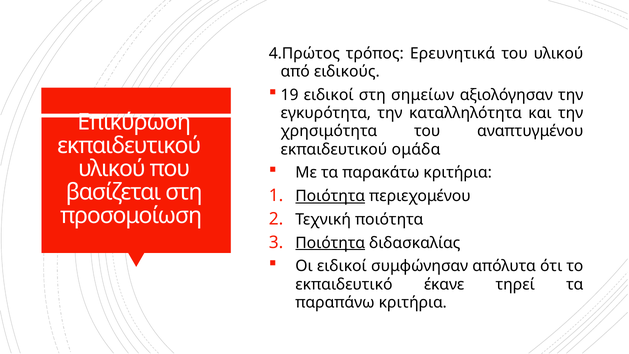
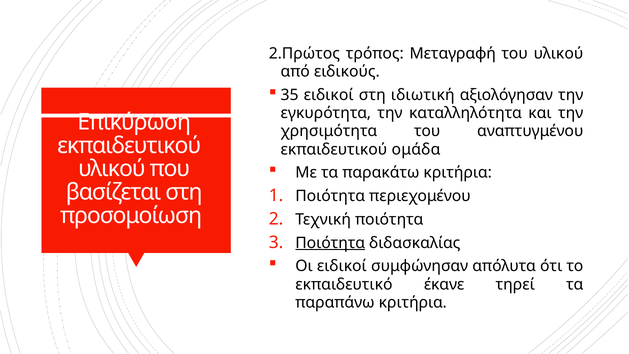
4.Πρώτος: 4.Πρώτος -> 2.Πρώτος (304, 54)
Ερευνητικά: Ερευνητικά -> Μεταγραφή (453, 54)
19: 19 -> 35 (290, 95)
σημείων: σημείων -> ιδιωτική (423, 95)
Ποιότητα underline: present -> none (330, 196)
